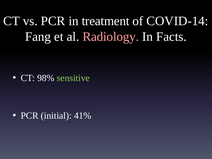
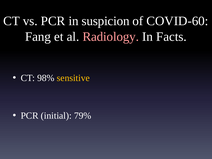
treatment: treatment -> suspicion (106, 21)
COVID-14: COVID-14 -> COVID-60 (177, 21)
sensitive colour: light green -> yellow (73, 78)
41%: 41% -> 79% (83, 116)
